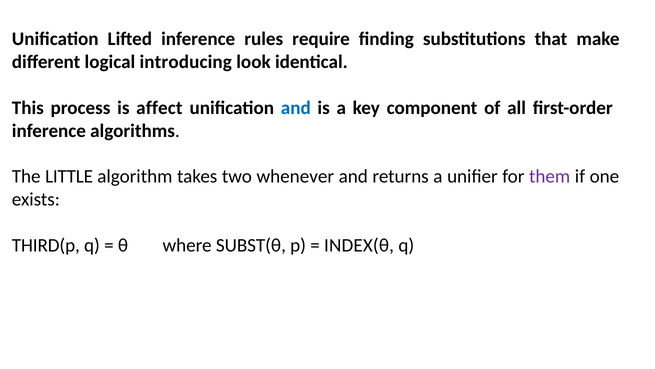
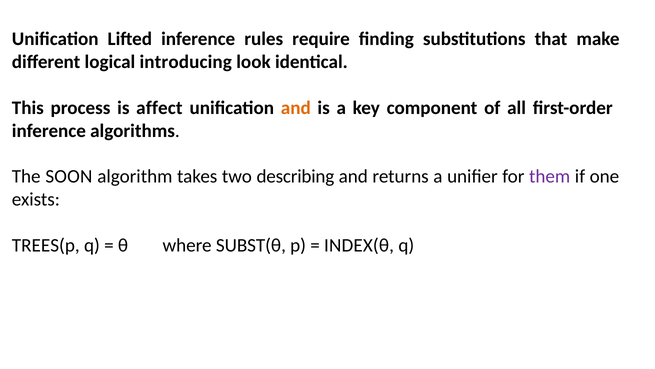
and colour: blue -> orange (296, 108)
LITTLE: LITTLE -> SOON (69, 176)
whenever: whenever -> describing (295, 176)
THIRD(p: THIRD(p -> TREES(p (46, 245)
